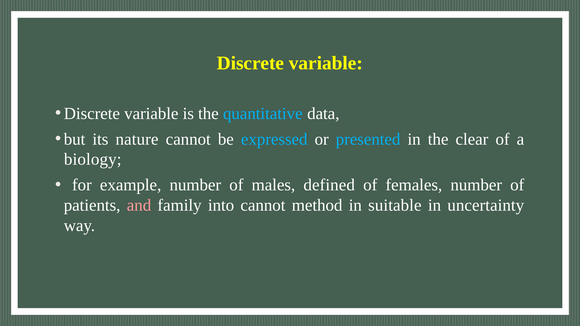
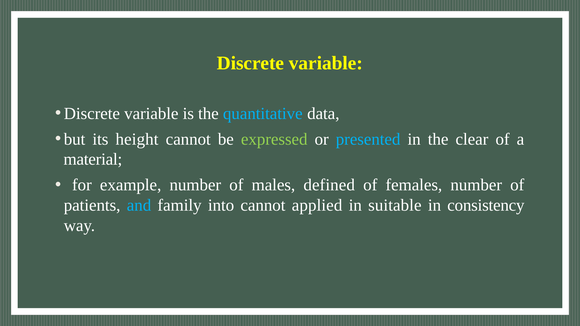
nature: nature -> height (137, 139)
expressed colour: light blue -> light green (274, 139)
biology: biology -> material (93, 159)
and colour: pink -> light blue (139, 205)
method: method -> applied (317, 205)
uncertainty: uncertainty -> consistency (486, 205)
